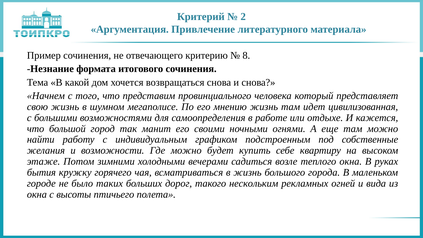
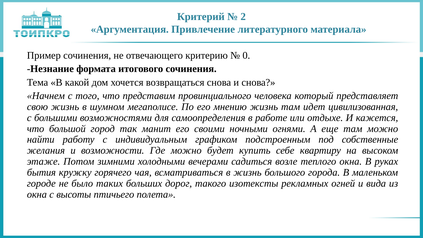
8: 8 -> 0 (246, 55)
нескольким: нескольким -> изотексты (254, 183)
